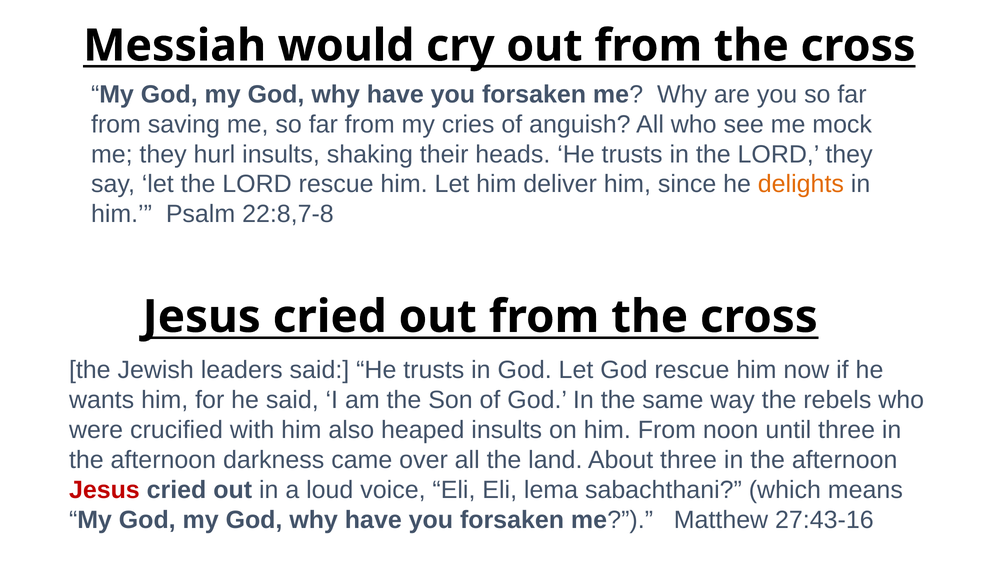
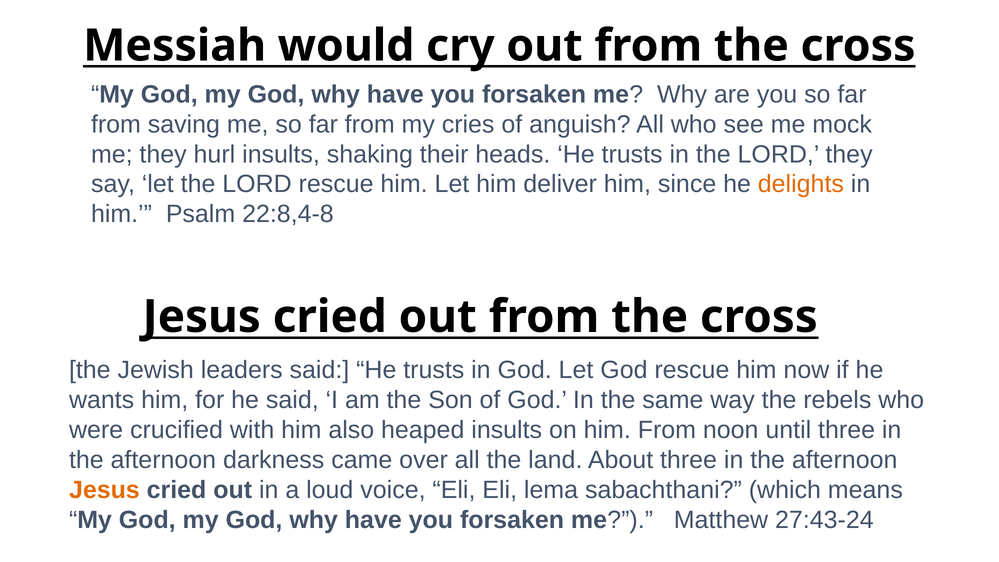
22:8,7-8: 22:8,7-8 -> 22:8,4-8 (288, 214)
Jesus colour: red -> orange (104, 490)
27:43-16: 27:43-16 -> 27:43-24 (824, 520)
